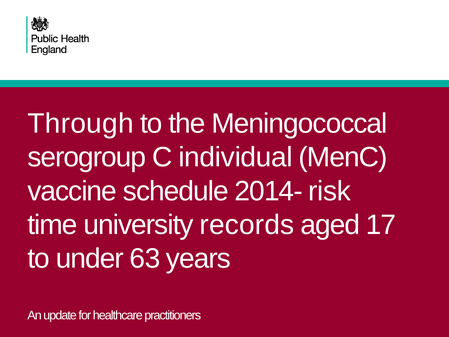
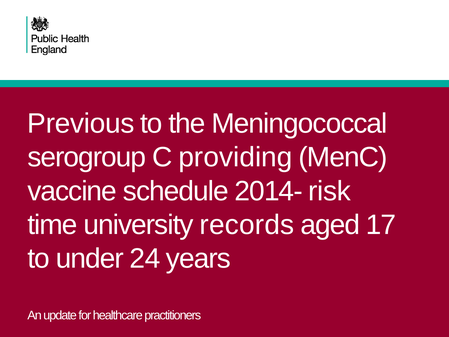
Through: Through -> Previous (81, 124)
individual: individual -> providing (235, 157)
63: 63 -> 24 (145, 258)
